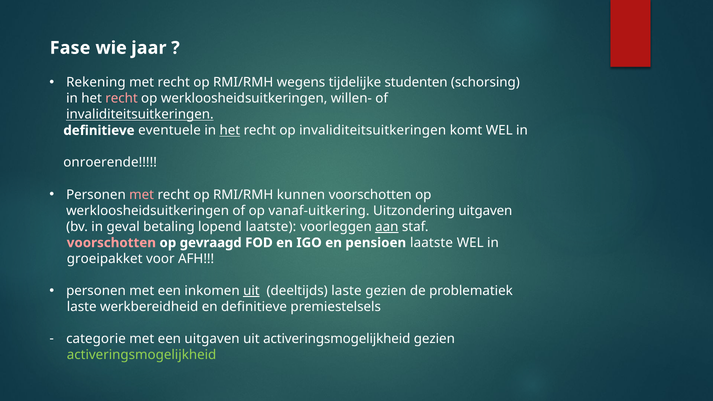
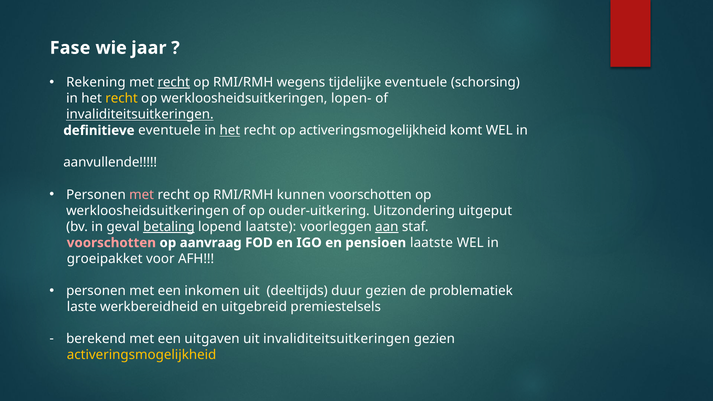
recht underline: none -> present (174, 82)
tijdelijke studenten: studenten -> eventuele (416, 82)
recht colour: pink -> yellow (122, 98)
willen-: willen- -> lopen- (351, 98)
op invaliditeitsuitkeringen: invaliditeitsuitkeringen -> activeringsmogelijkheid (373, 130)
onroerende: onroerende -> aanvullende (110, 163)
vanaf-uitkering: vanaf-uitkering -> ouder-uitkering (319, 211)
Uitzondering uitgaven: uitgaven -> uitgeput (485, 211)
betaling underline: none -> present (169, 227)
gevraagd: gevraagd -> aanvraag (211, 243)
uit underline: present -> none (251, 291)
deeltijds laste: laste -> duur (346, 291)
en definitieve: definitieve -> uitgebreid (254, 307)
categorie: categorie -> berekend (96, 339)
uit activeringsmogelijkheid: activeringsmogelijkheid -> invaliditeitsuitkeringen (337, 339)
activeringsmogelijkheid colour: light green -> yellow (142, 355)
